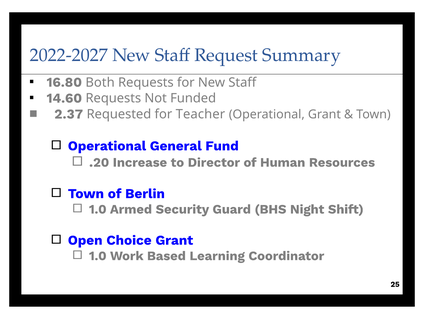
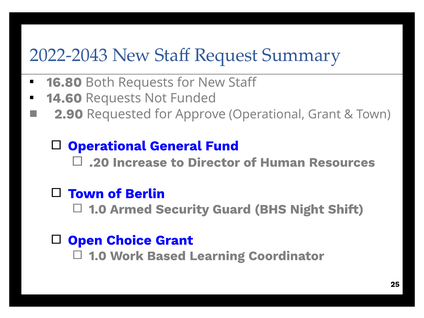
2022-2027: 2022-2027 -> 2022-2043 (69, 55)
2.37: 2.37 -> 2.90 (69, 114)
Teacher: Teacher -> Approve (201, 114)
